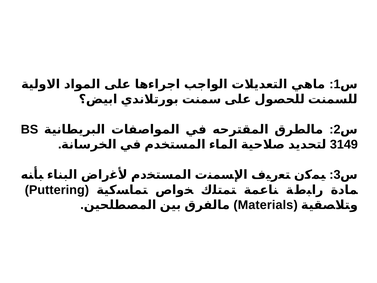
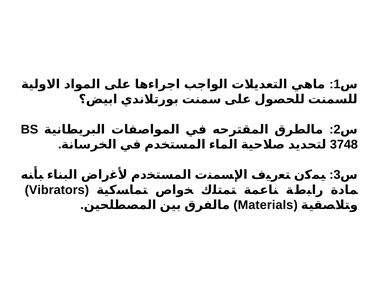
3149: 3149 -> 3748 (344, 144)
Puttering: Puttering -> Vibrators (57, 190)
